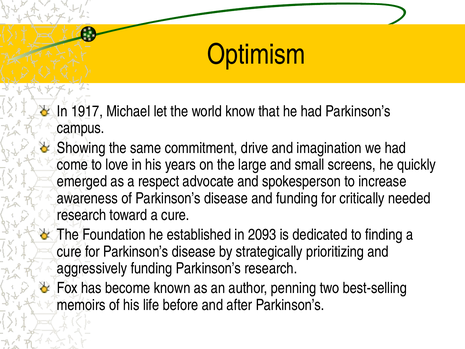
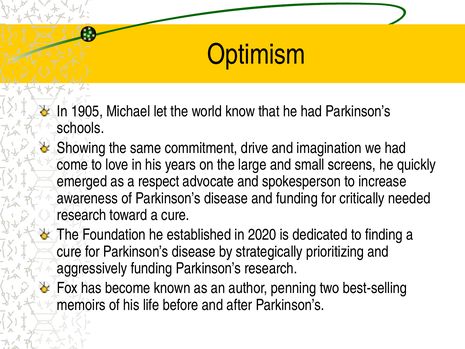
1917: 1917 -> 1905 (87, 111)
campus: campus -> schools (81, 128)
2093: 2093 -> 2020 (262, 235)
